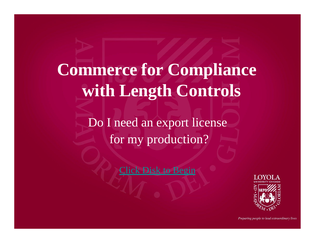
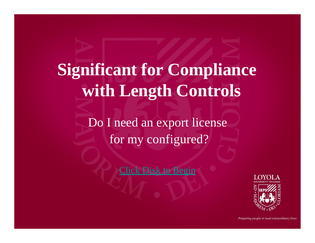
Commerce: Commerce -> Significant (97, 70)
production: production -> configured (178, 139)
